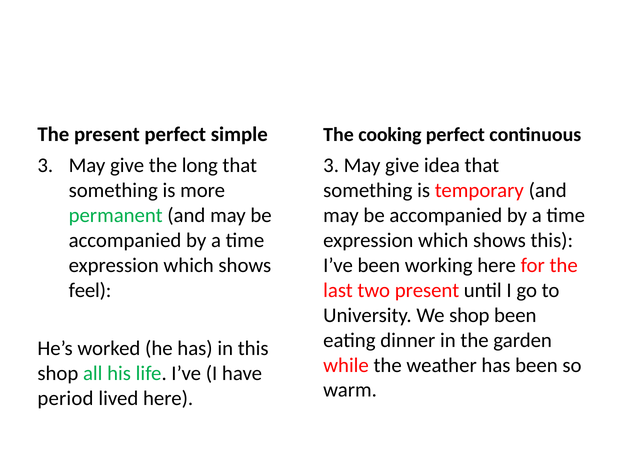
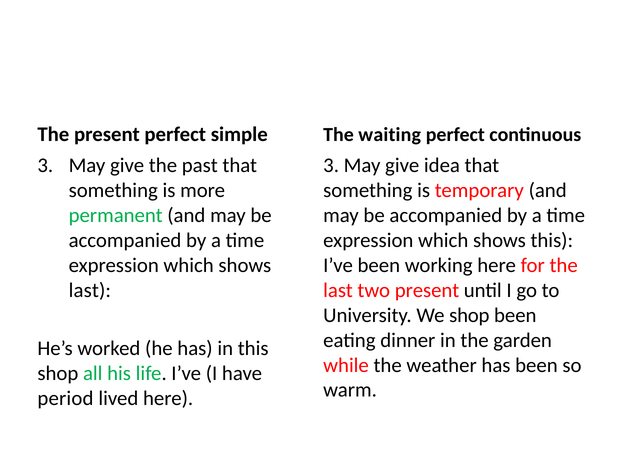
cooking: cooking -> waiting (390, 135)
long: long -> past (200, 165)
feel: feel -> last (90, 290)
